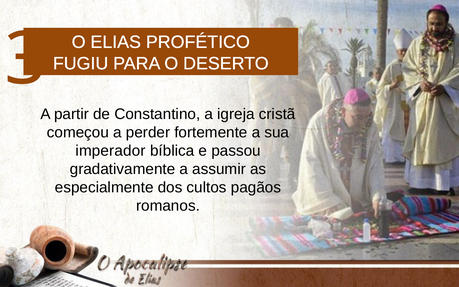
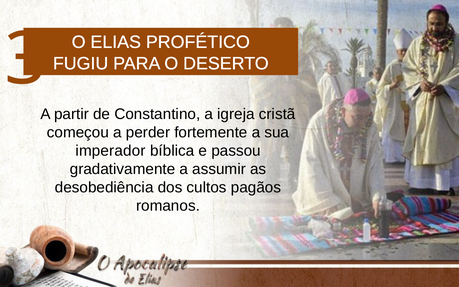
especialmente: especialmente -> desobediência (104, 187)
